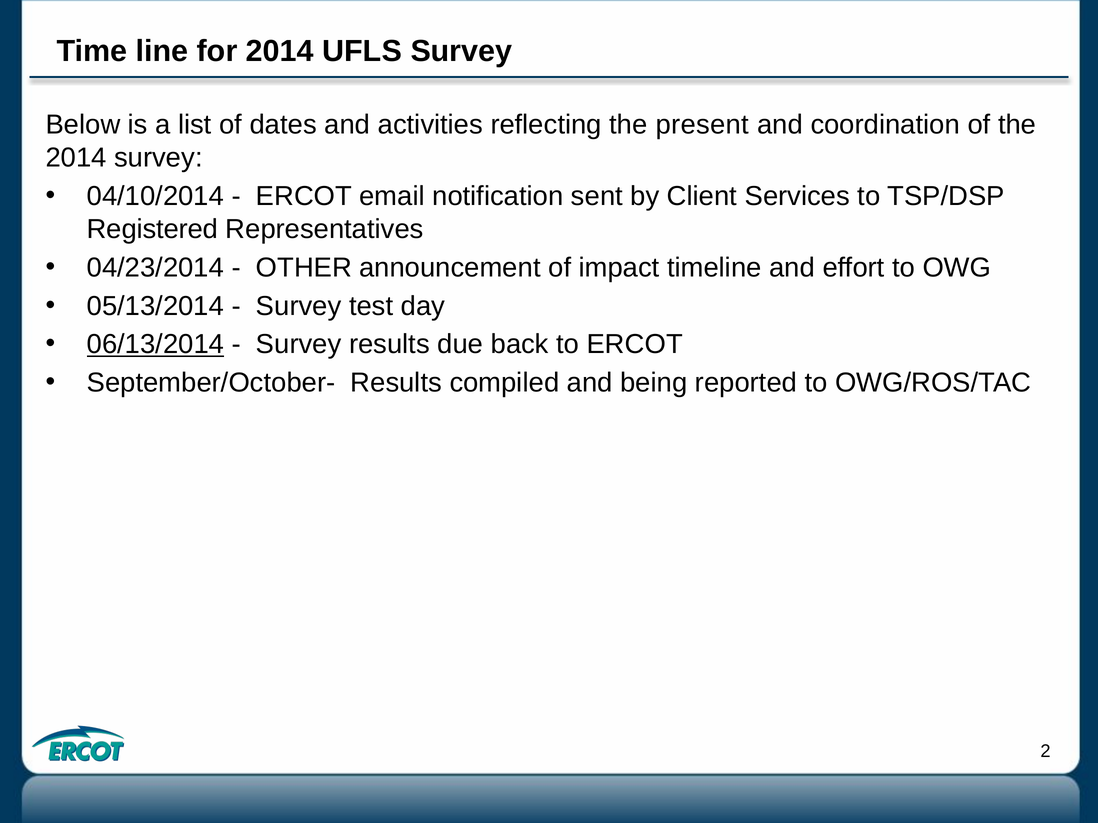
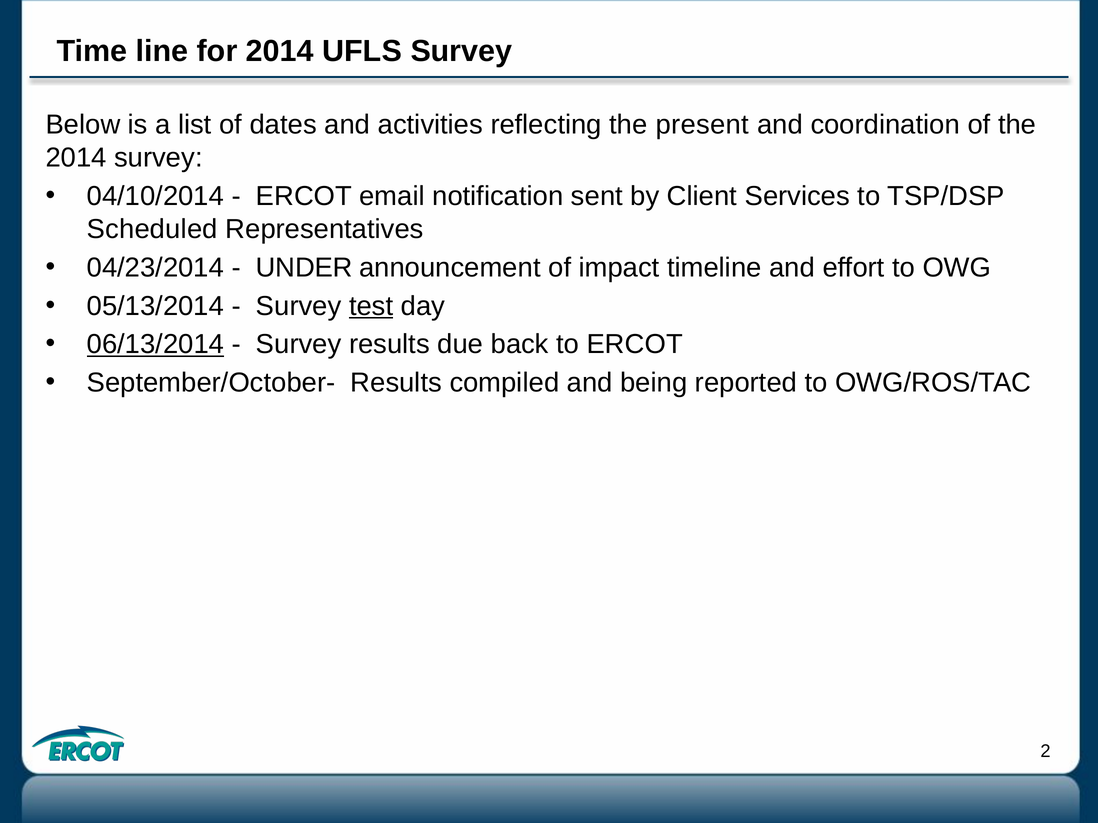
Registered: Registered -> Scheduled (152, 229)
OTHER: OTHER -> UNDER (304, 268)
test underline: none -> present (371, 306)
